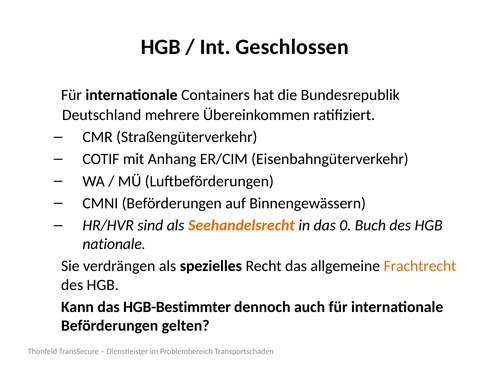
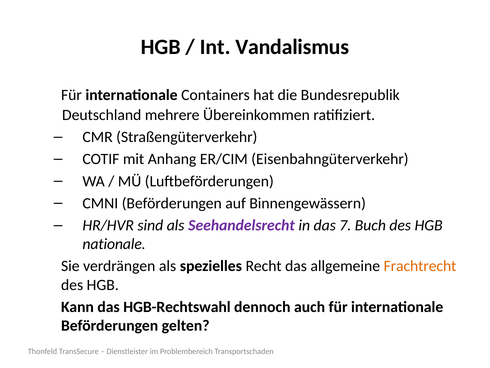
Geschlossen: Geschlossen -> Vandalismus (292, 47)
Seehandelsrecht colour: orange -> purple (242, 225)
0: 0 -> 7 (345, 225)
HGB-Bestimmter: HGB-Bestimmter -> HGB-Rechtswahl (177, 307)
